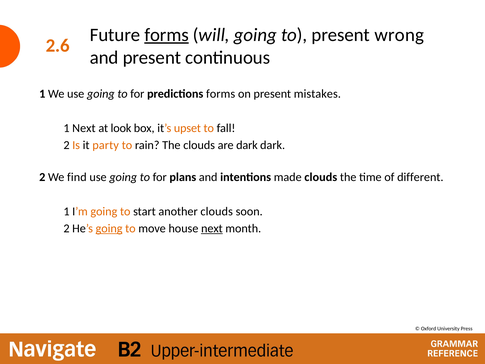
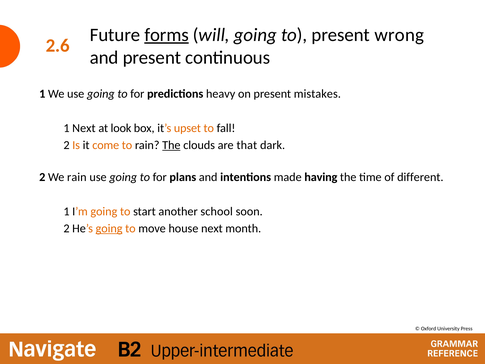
predictions forms: forms -> heavy (221, 94)
party: party -> come (106, 145)
The underline: none -> present (171, 145)
are dark: dark -> that (247, 145)
We find: find -> rain (77, 177)
made clouds: clouds -> having (321, 177)
another clouds: clouds -> school (217, 211)
next underline: present -> none (212, 228)
